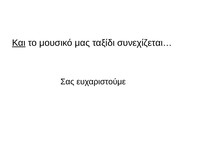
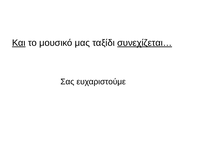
συνεχίζεται… underline: none -> present (145, 43)
